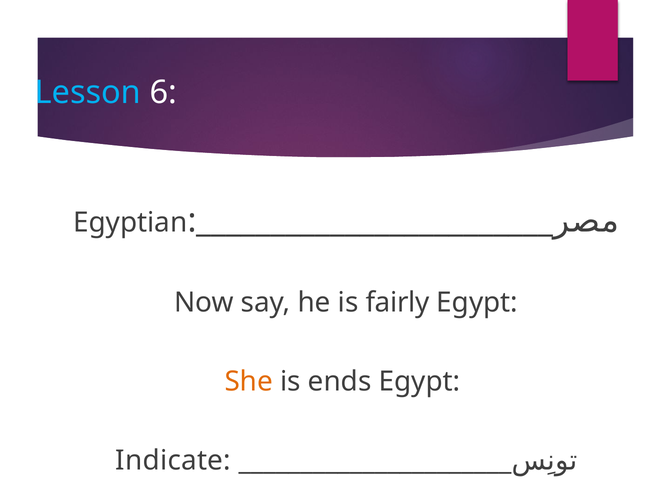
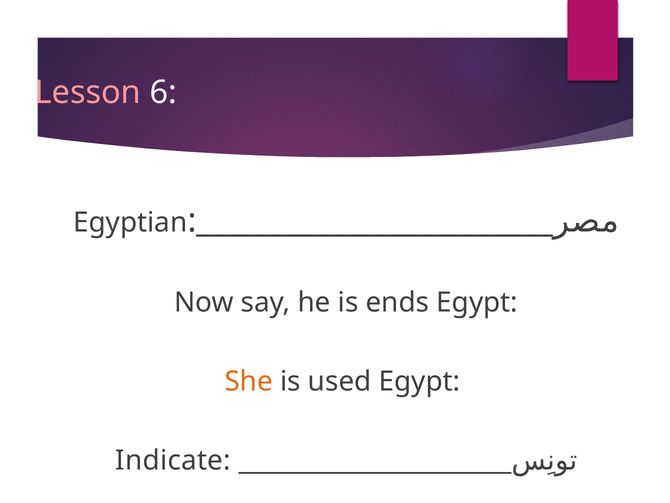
Lesson colour: light blue -> pink (88, 92)
fairly: fairly -> ends (397, 302)
ends: ends -> used (340, 381)
